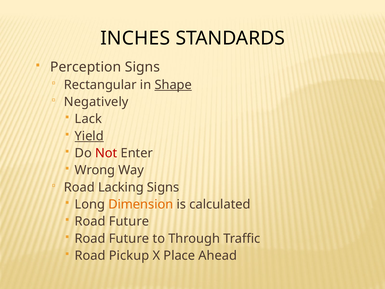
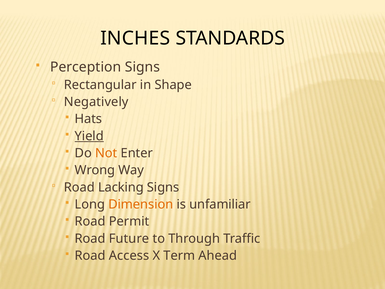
Shape underline: present -> none (173, 85)
Lack: Lack -> Hats (88, 119)
Not colour: red -> orange (106, 153)
calculated: calculated -> unfamiliar (220, 204)
Future: Future -> Permit (129, 221)
Pickup: Pickup -> Access (129, 255)
Place: Place -> Term (179, 255)
